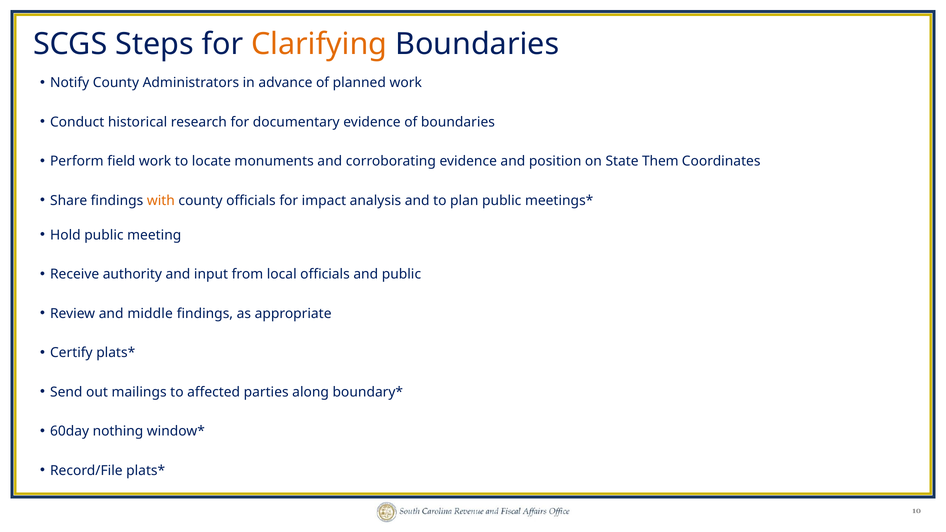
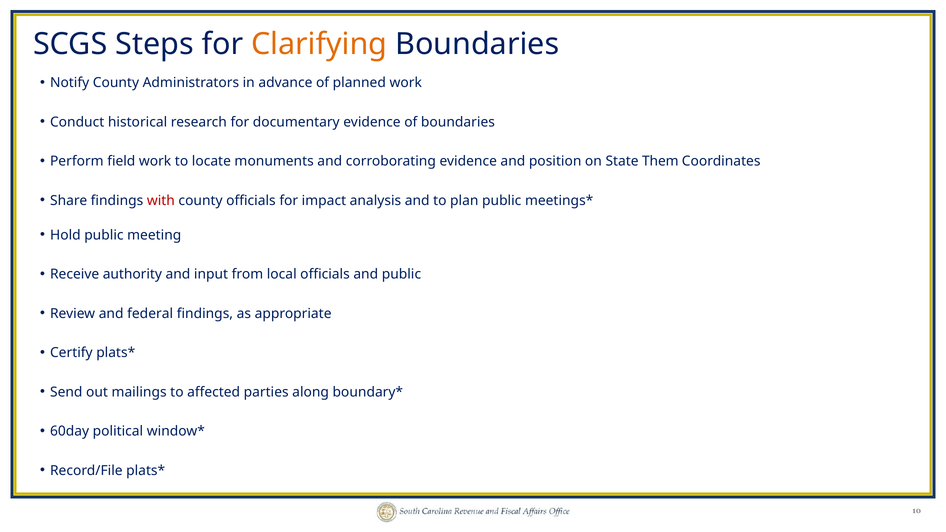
with colour: orange -> red (161, 201)
middle: middle -> federal (150, 314)
nothing: nothing -> political (118, 431)
